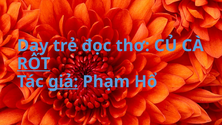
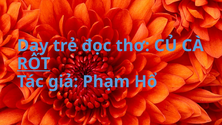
giả underline: present -> none (63, 82)
